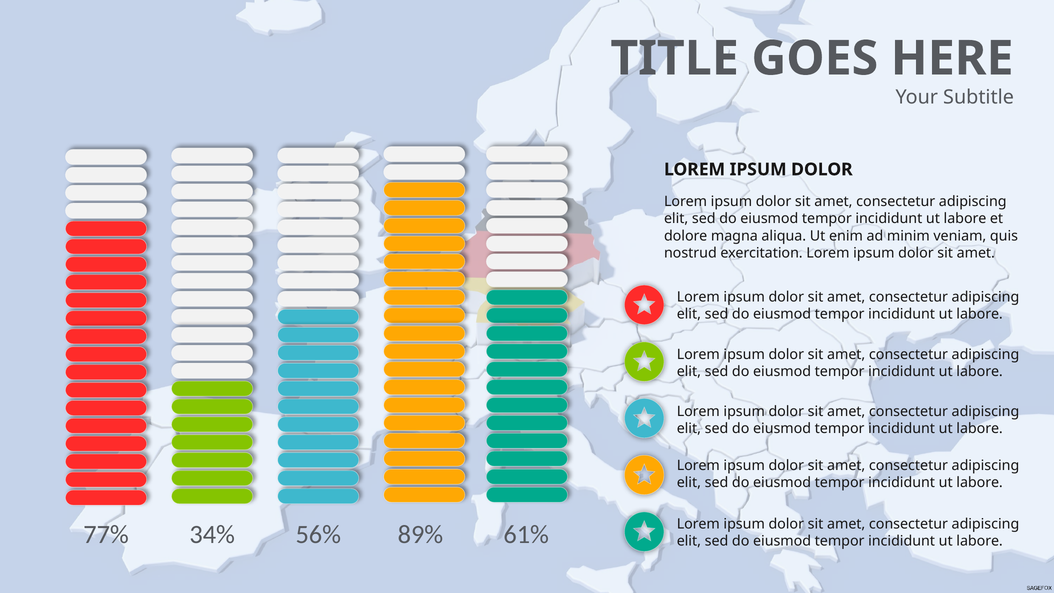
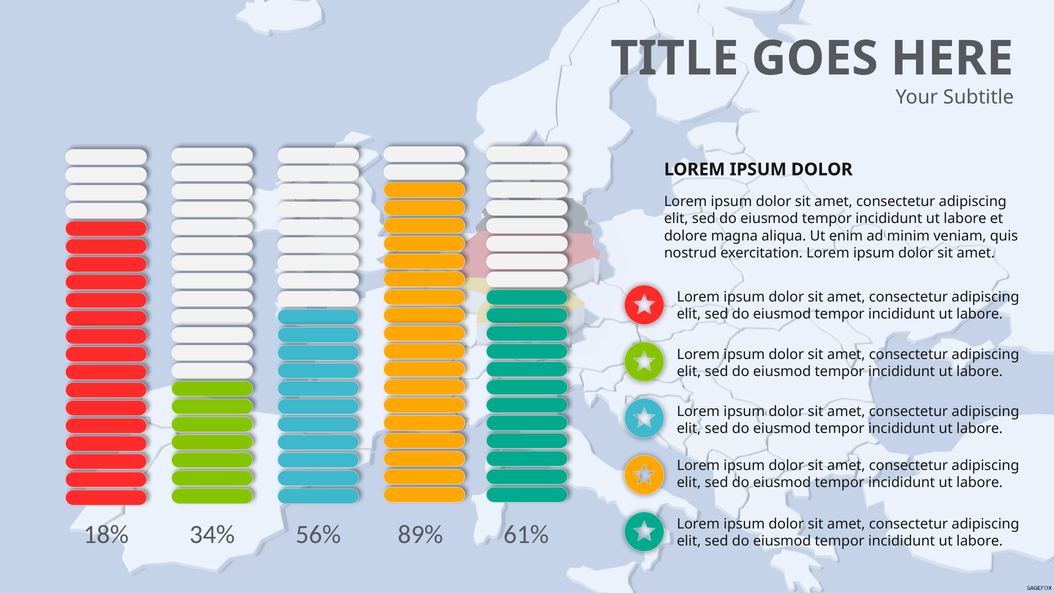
77%: 77% -> 18% (106, 534)
